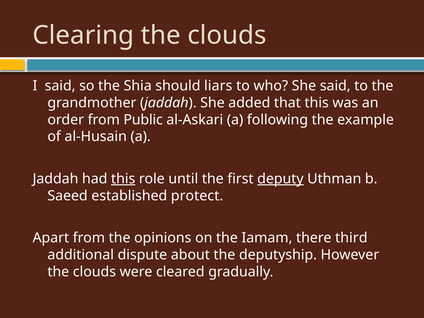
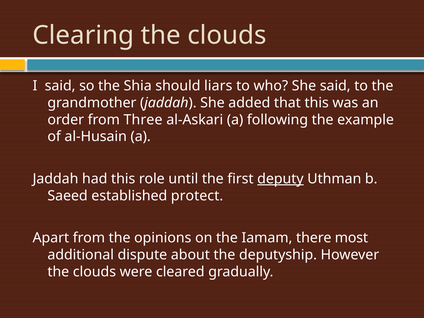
Public: Public -> Three (143, 120)
this underline: present -> none (123, 179)
third: third -> most (351, 238)
